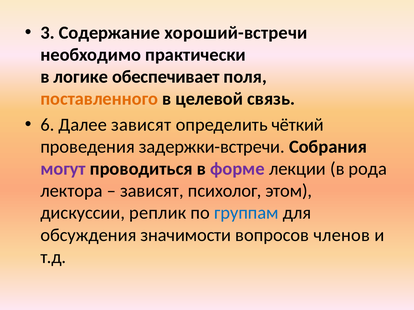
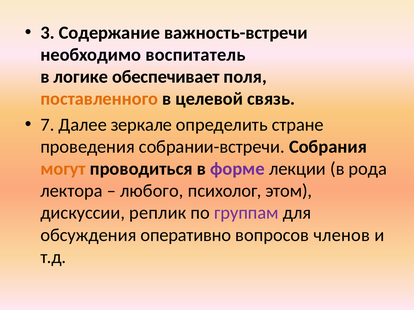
хороший-встречи: хороший-встречи -> важность-встречи (236, 33)
практически: практически -> воспитатель (195, 55)
6: 6 -> 7 (47, 125)
Далее зависят: зависят -> зеркале (141, 125)
чёткий: чёткий -> стране (298, 125)
задержки-встречи: задержки-встречи -> собрании-встречи (212, 147)
могут colour: purple -> orange (63, 169)
зависят: зависят -> любого (152, 191)
группам colour: blue -> purple (246, 213)
значимости: значимости -> оперативно (186, 235)
